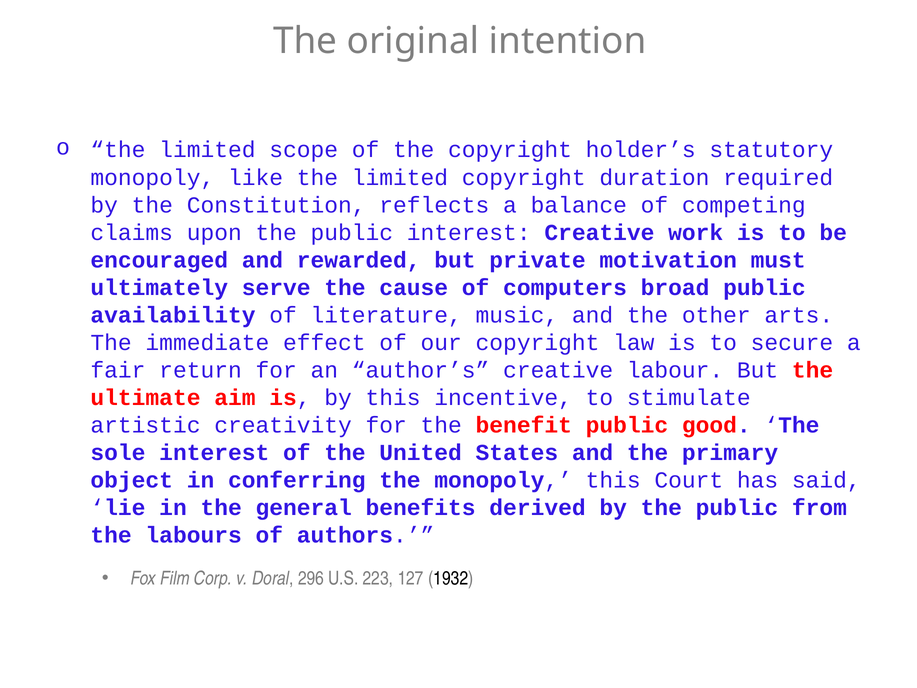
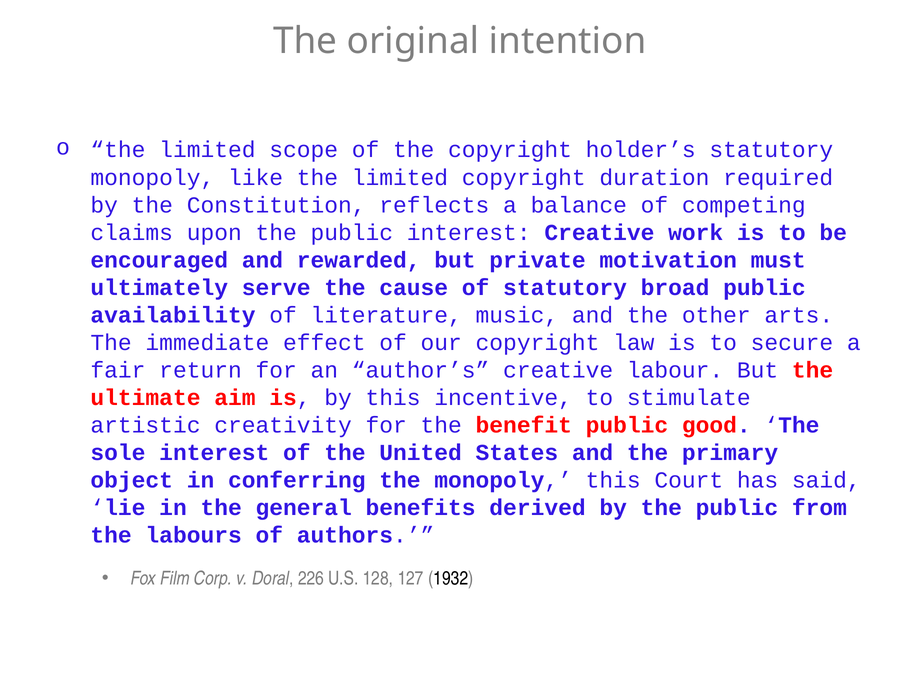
of computers: computers -> statutory (565, 287)
296: 296 -> 226 (311, 578)
223: 223 -> 128 (378, 578)
